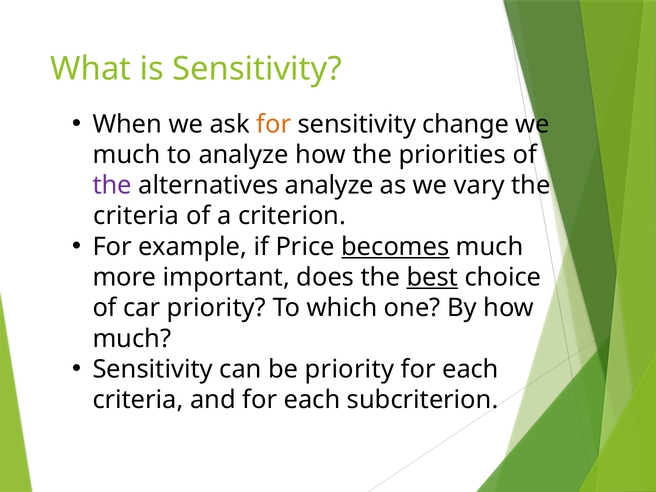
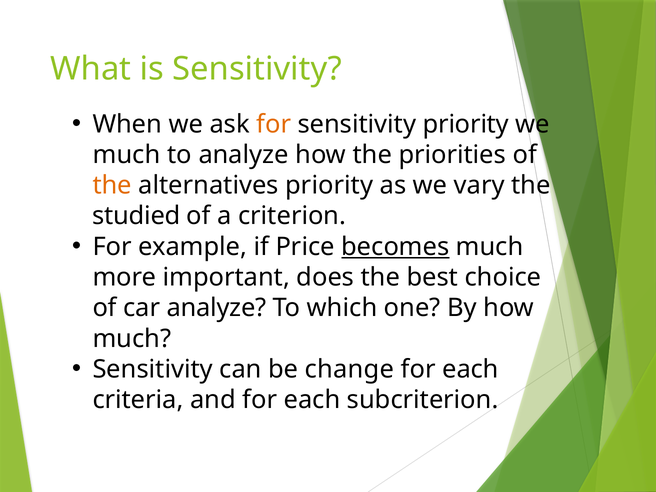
sensitivity change: change -> priority (466, 124)
the colour: purple -> orange (112, 185)
alternatives analyze: analyze -> priority (329, 185)
criteria: criteria -> studied (136, 216)
best underline: present -> none (432, 277)
car priority: priority -> analyze (217, 308)
be priority: priority -> change (349, 369)
